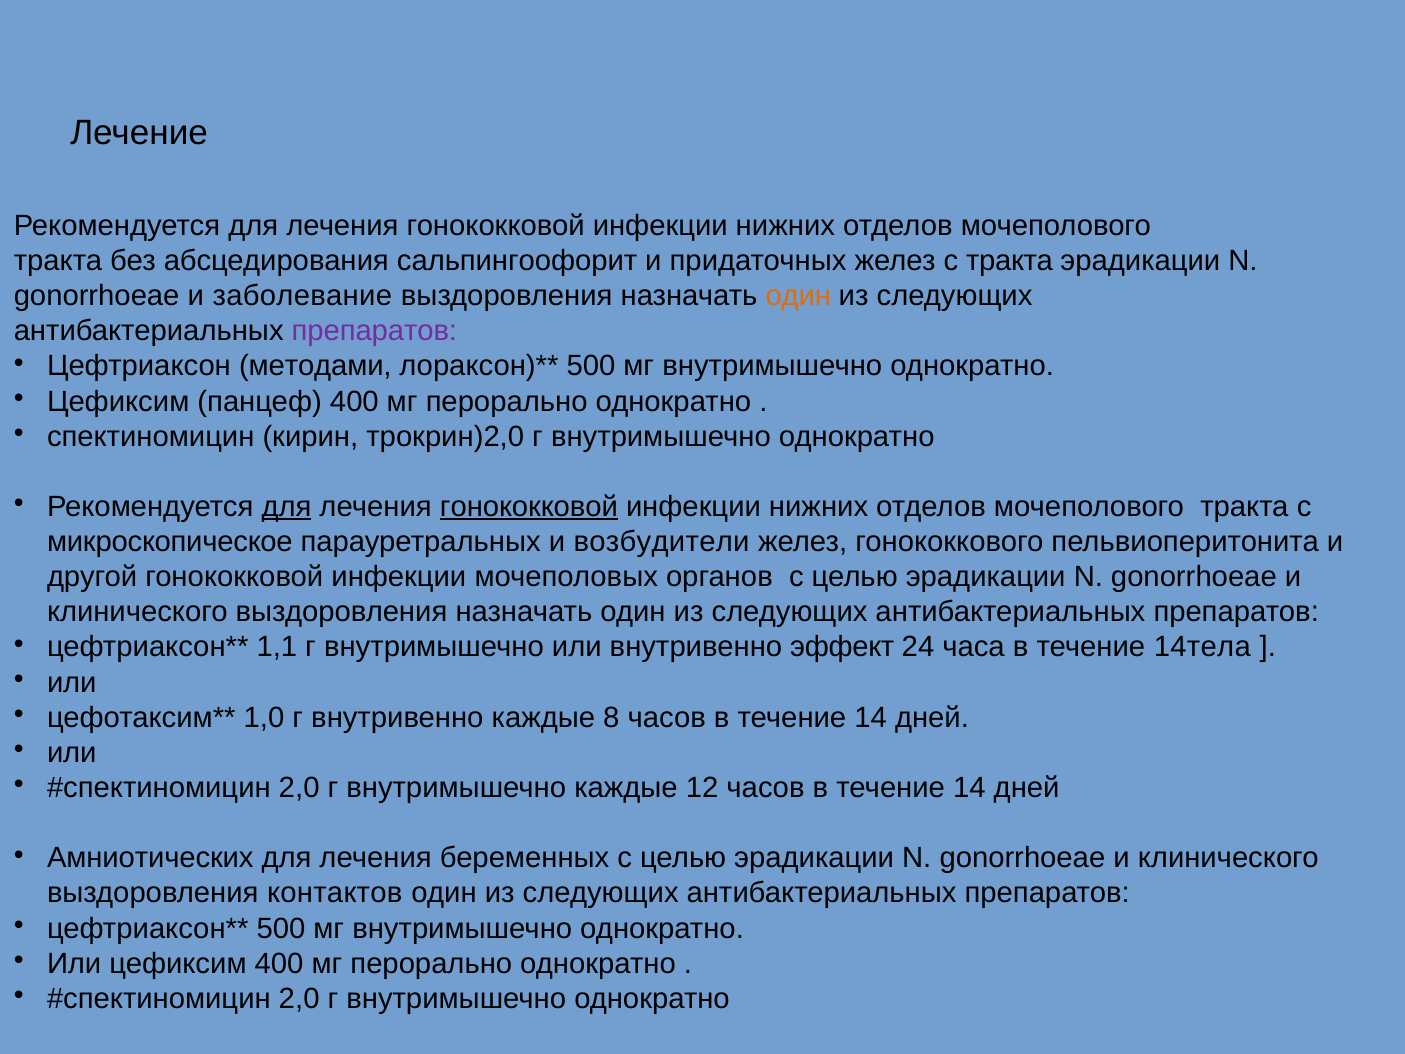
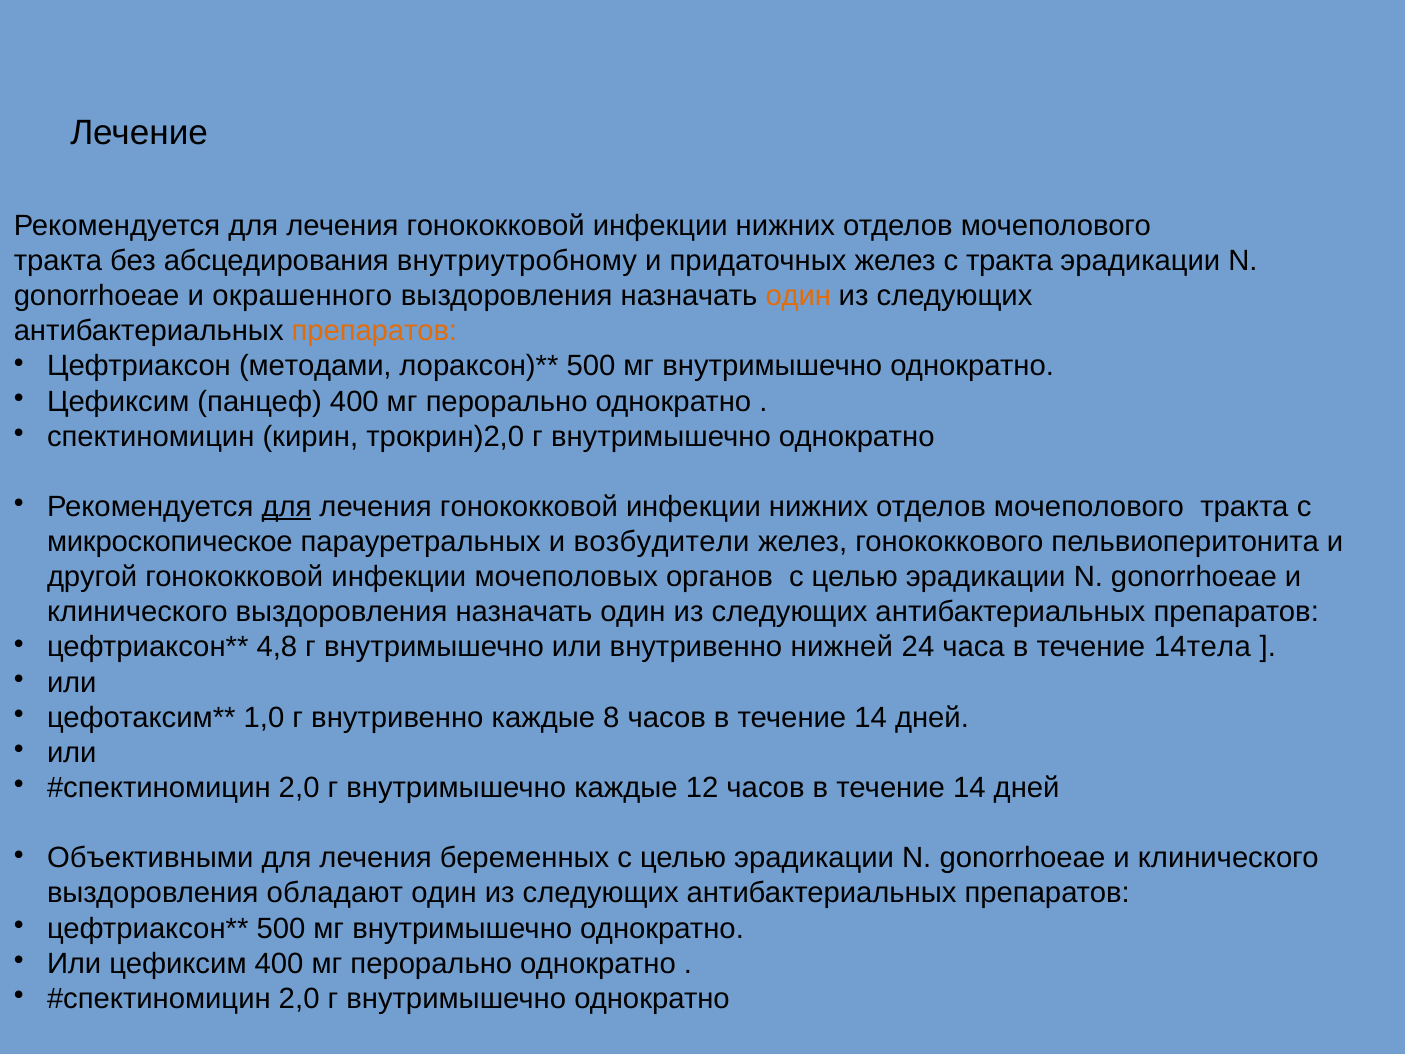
сальпингоофорит: сальпингоофорит -> внутриутробному (517, 261)
заболевание: заболевание -> окрашенного (302, 296)
препаратов colour: purple -> orange (374, 331)
гонококковой underline: present -> none (529, 507)
1,1: 1,1 -> 4,8 (277, 647)
эффект: эффект -> нижней (842, 647)
Амниотических: Амниотических -> Объективными (150, 858)
контактов: контактов -> обладают (335, 893)
